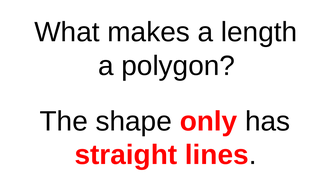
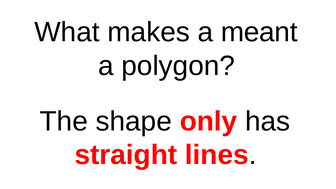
length: length -> meant (259, 32)
